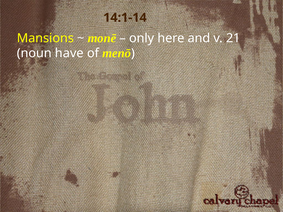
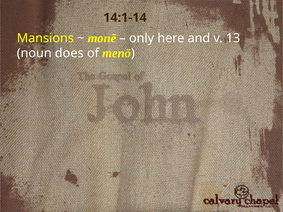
21: 21 -> 13 (233, 38)
have: have -> does (69, 53)
